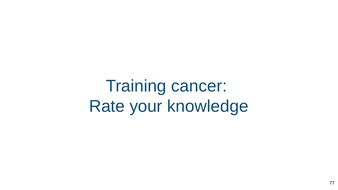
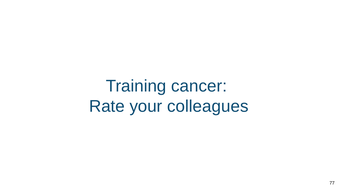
knowledge: knowledge -> colleagues (208, 106)
